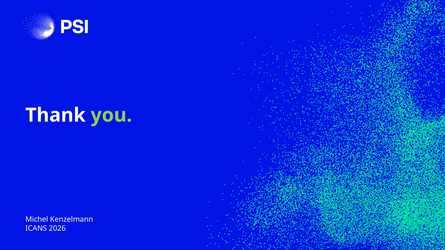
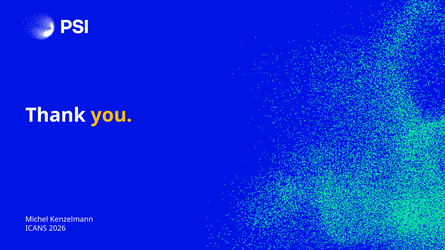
you colour: light green -> yellow (111, 115)
